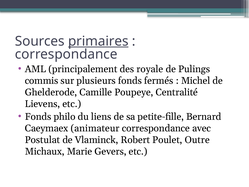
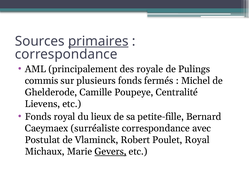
Fonds philo: philo -> royal (64, 117)
liens: liens -> lieux (101, 117)
animateur: animateur -> surréaliste (95, 128)
Poulet Outre: Outre -> Royal (197, 140)
Gevers underline: none -> present (110, 151)
